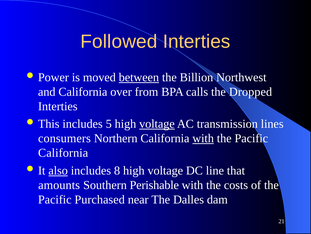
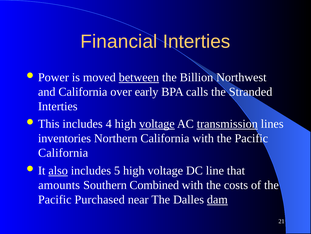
Followed: Followed -> Financial (119, 41)
from: from -> early (147, 92)
Dropped: Dropped -> Stranded (251, 92)
5: 5 -> 4 (109, 124)
transmission underline: none -> present (227, 124)
consumers: consumers -> inventories (65, 138)
with underline: present -> none (203, 138)
8: 8 -> 5 (117, 170)
Perishable: Perishable -> Combined (154, 184)
dam underline: none -> present (217, 199)
